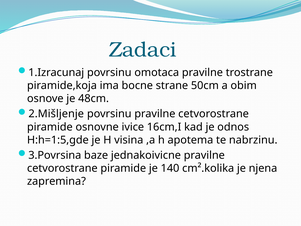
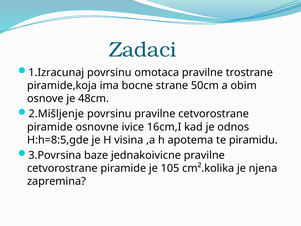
H:h=1:5,gde: H:h=1:5,gde -> H:h=8:5,gde (58, 140)
nabrzinu: nabrzinu -> piramidu (253, 140)
140: 140 -> 105 (170, 168)
